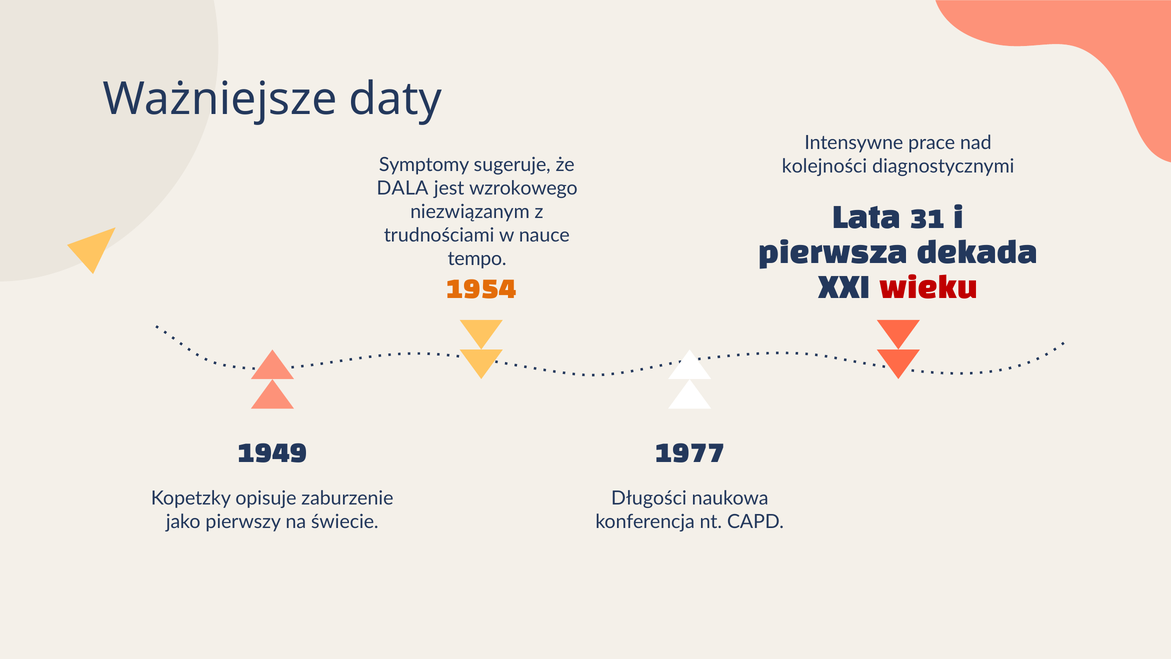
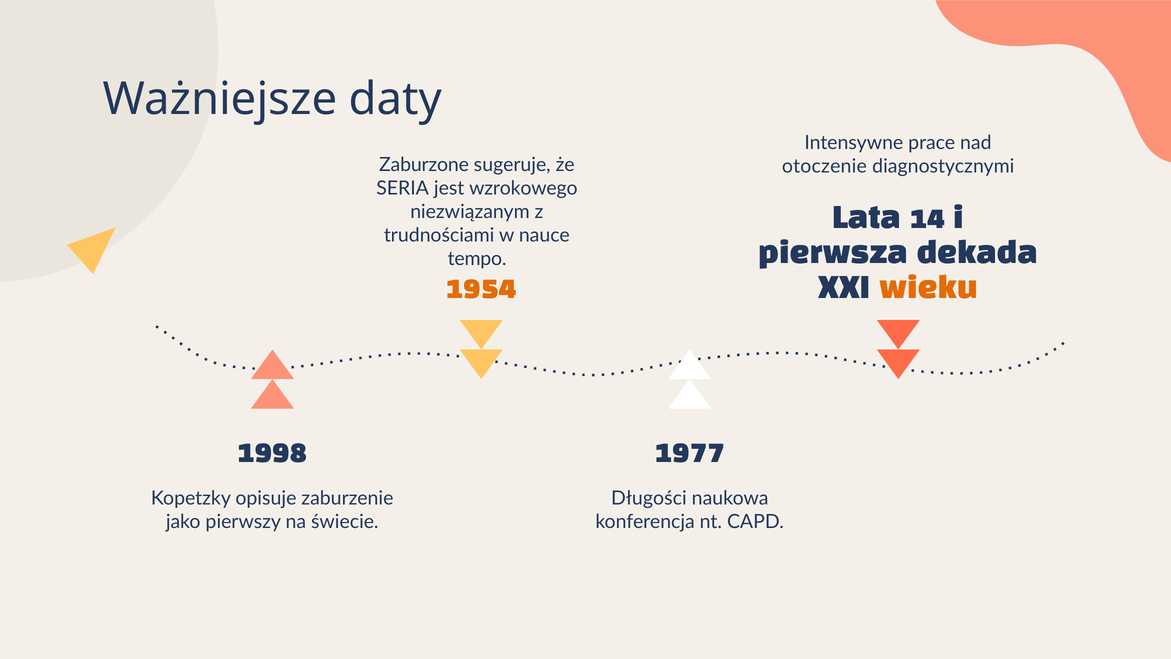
Symptomy: Symptomy -> Zaburzone (424, 165)
kolejności: kolejności -> otoczenie (824, 166)
DALA: DALA -> SERIA (403, 188)
31: 31 -> 14 (927, 218)
wieku colour: red -> orange (929, 289)
1949: 1949 -> 1998 (272, 452)
